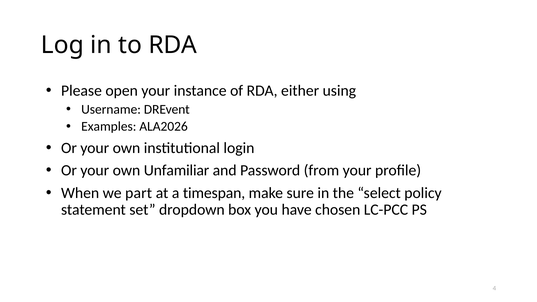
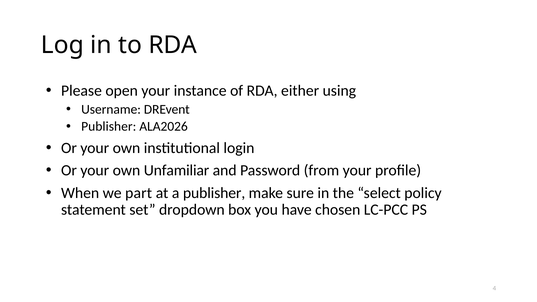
Examples: Examples -> Publisher (109, 127)
a timespan: timespan -> publisher (214, 193)
